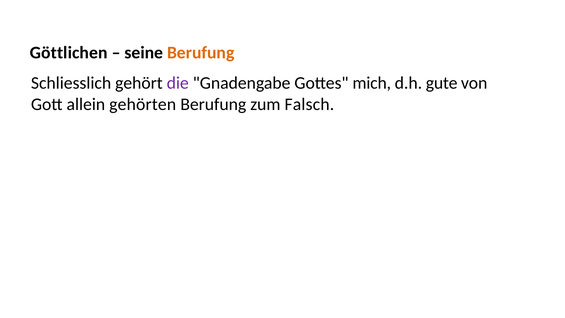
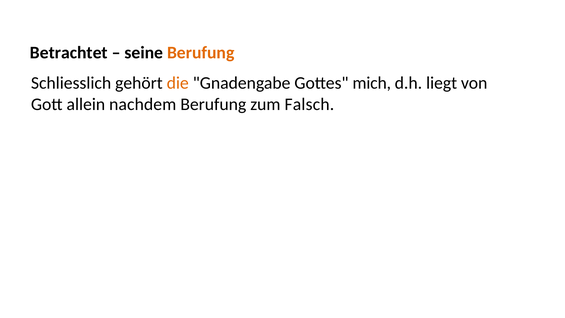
Göttlichen: Göttlichen -> Betrachtet (69, 53)
die colour: purple -> orange (178, 83)
gute: gute -> liegt (442, 83)
gehörten: gehörten -> nachdem (143, 104)
